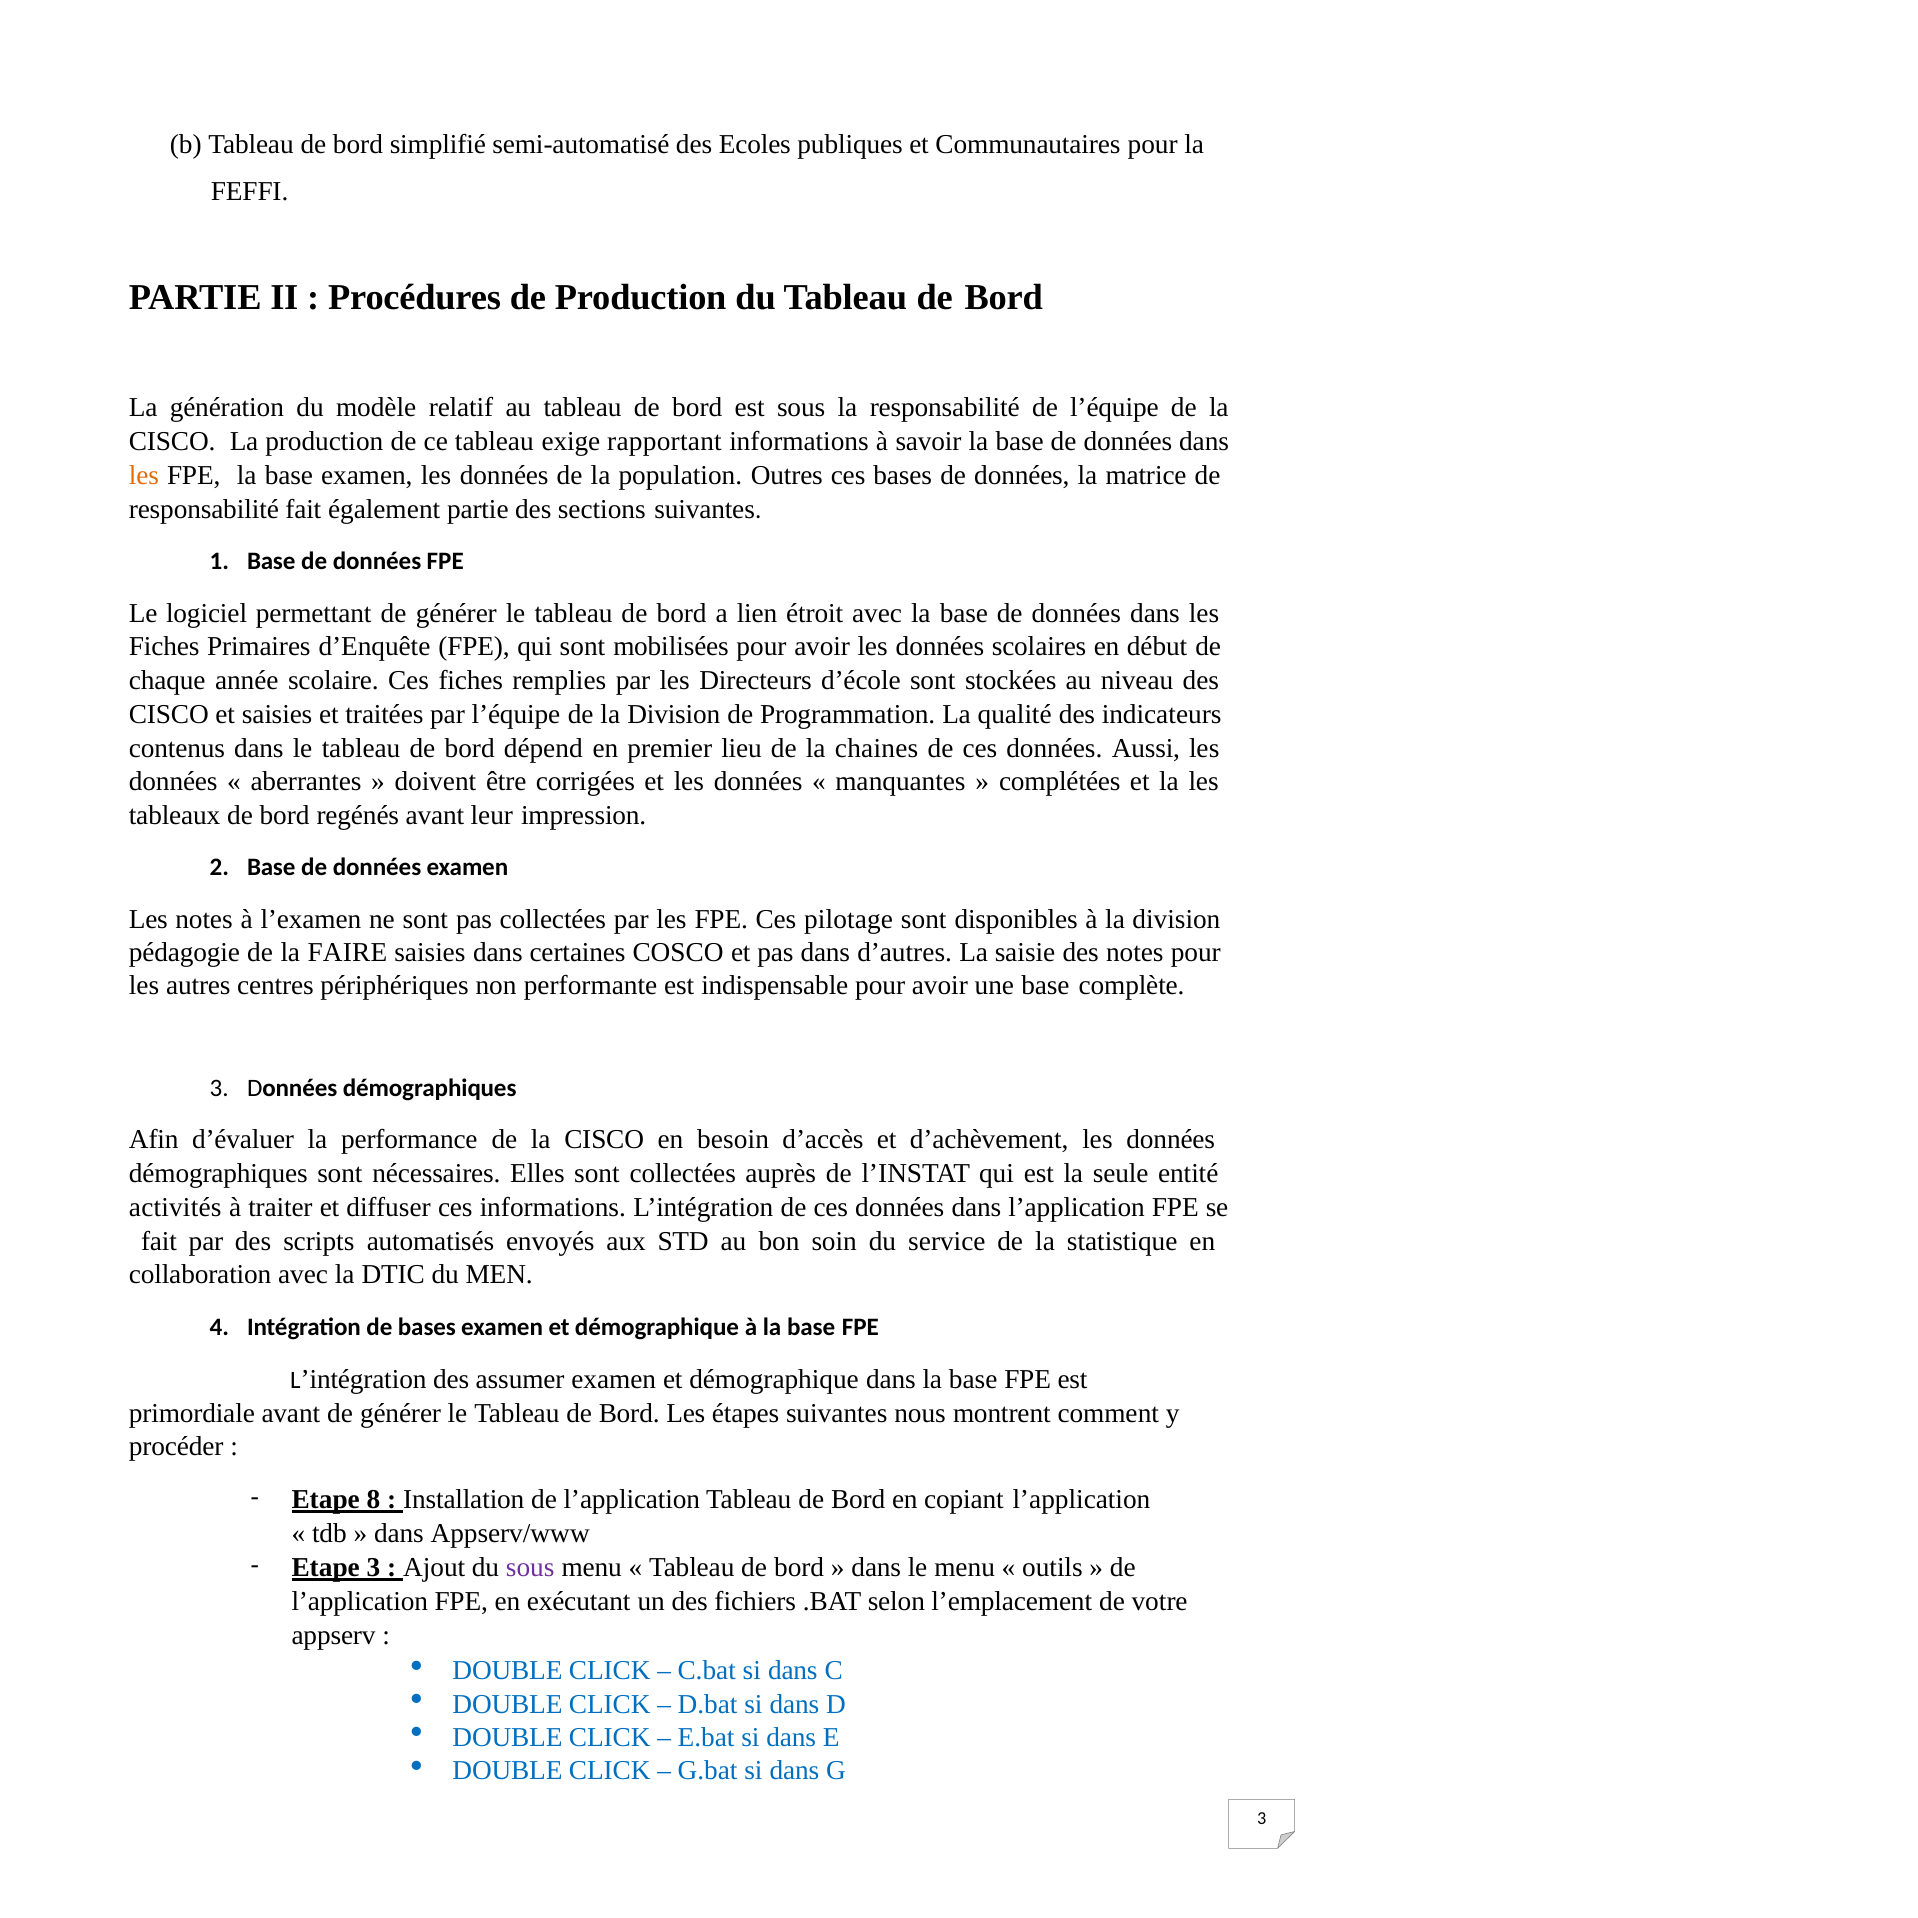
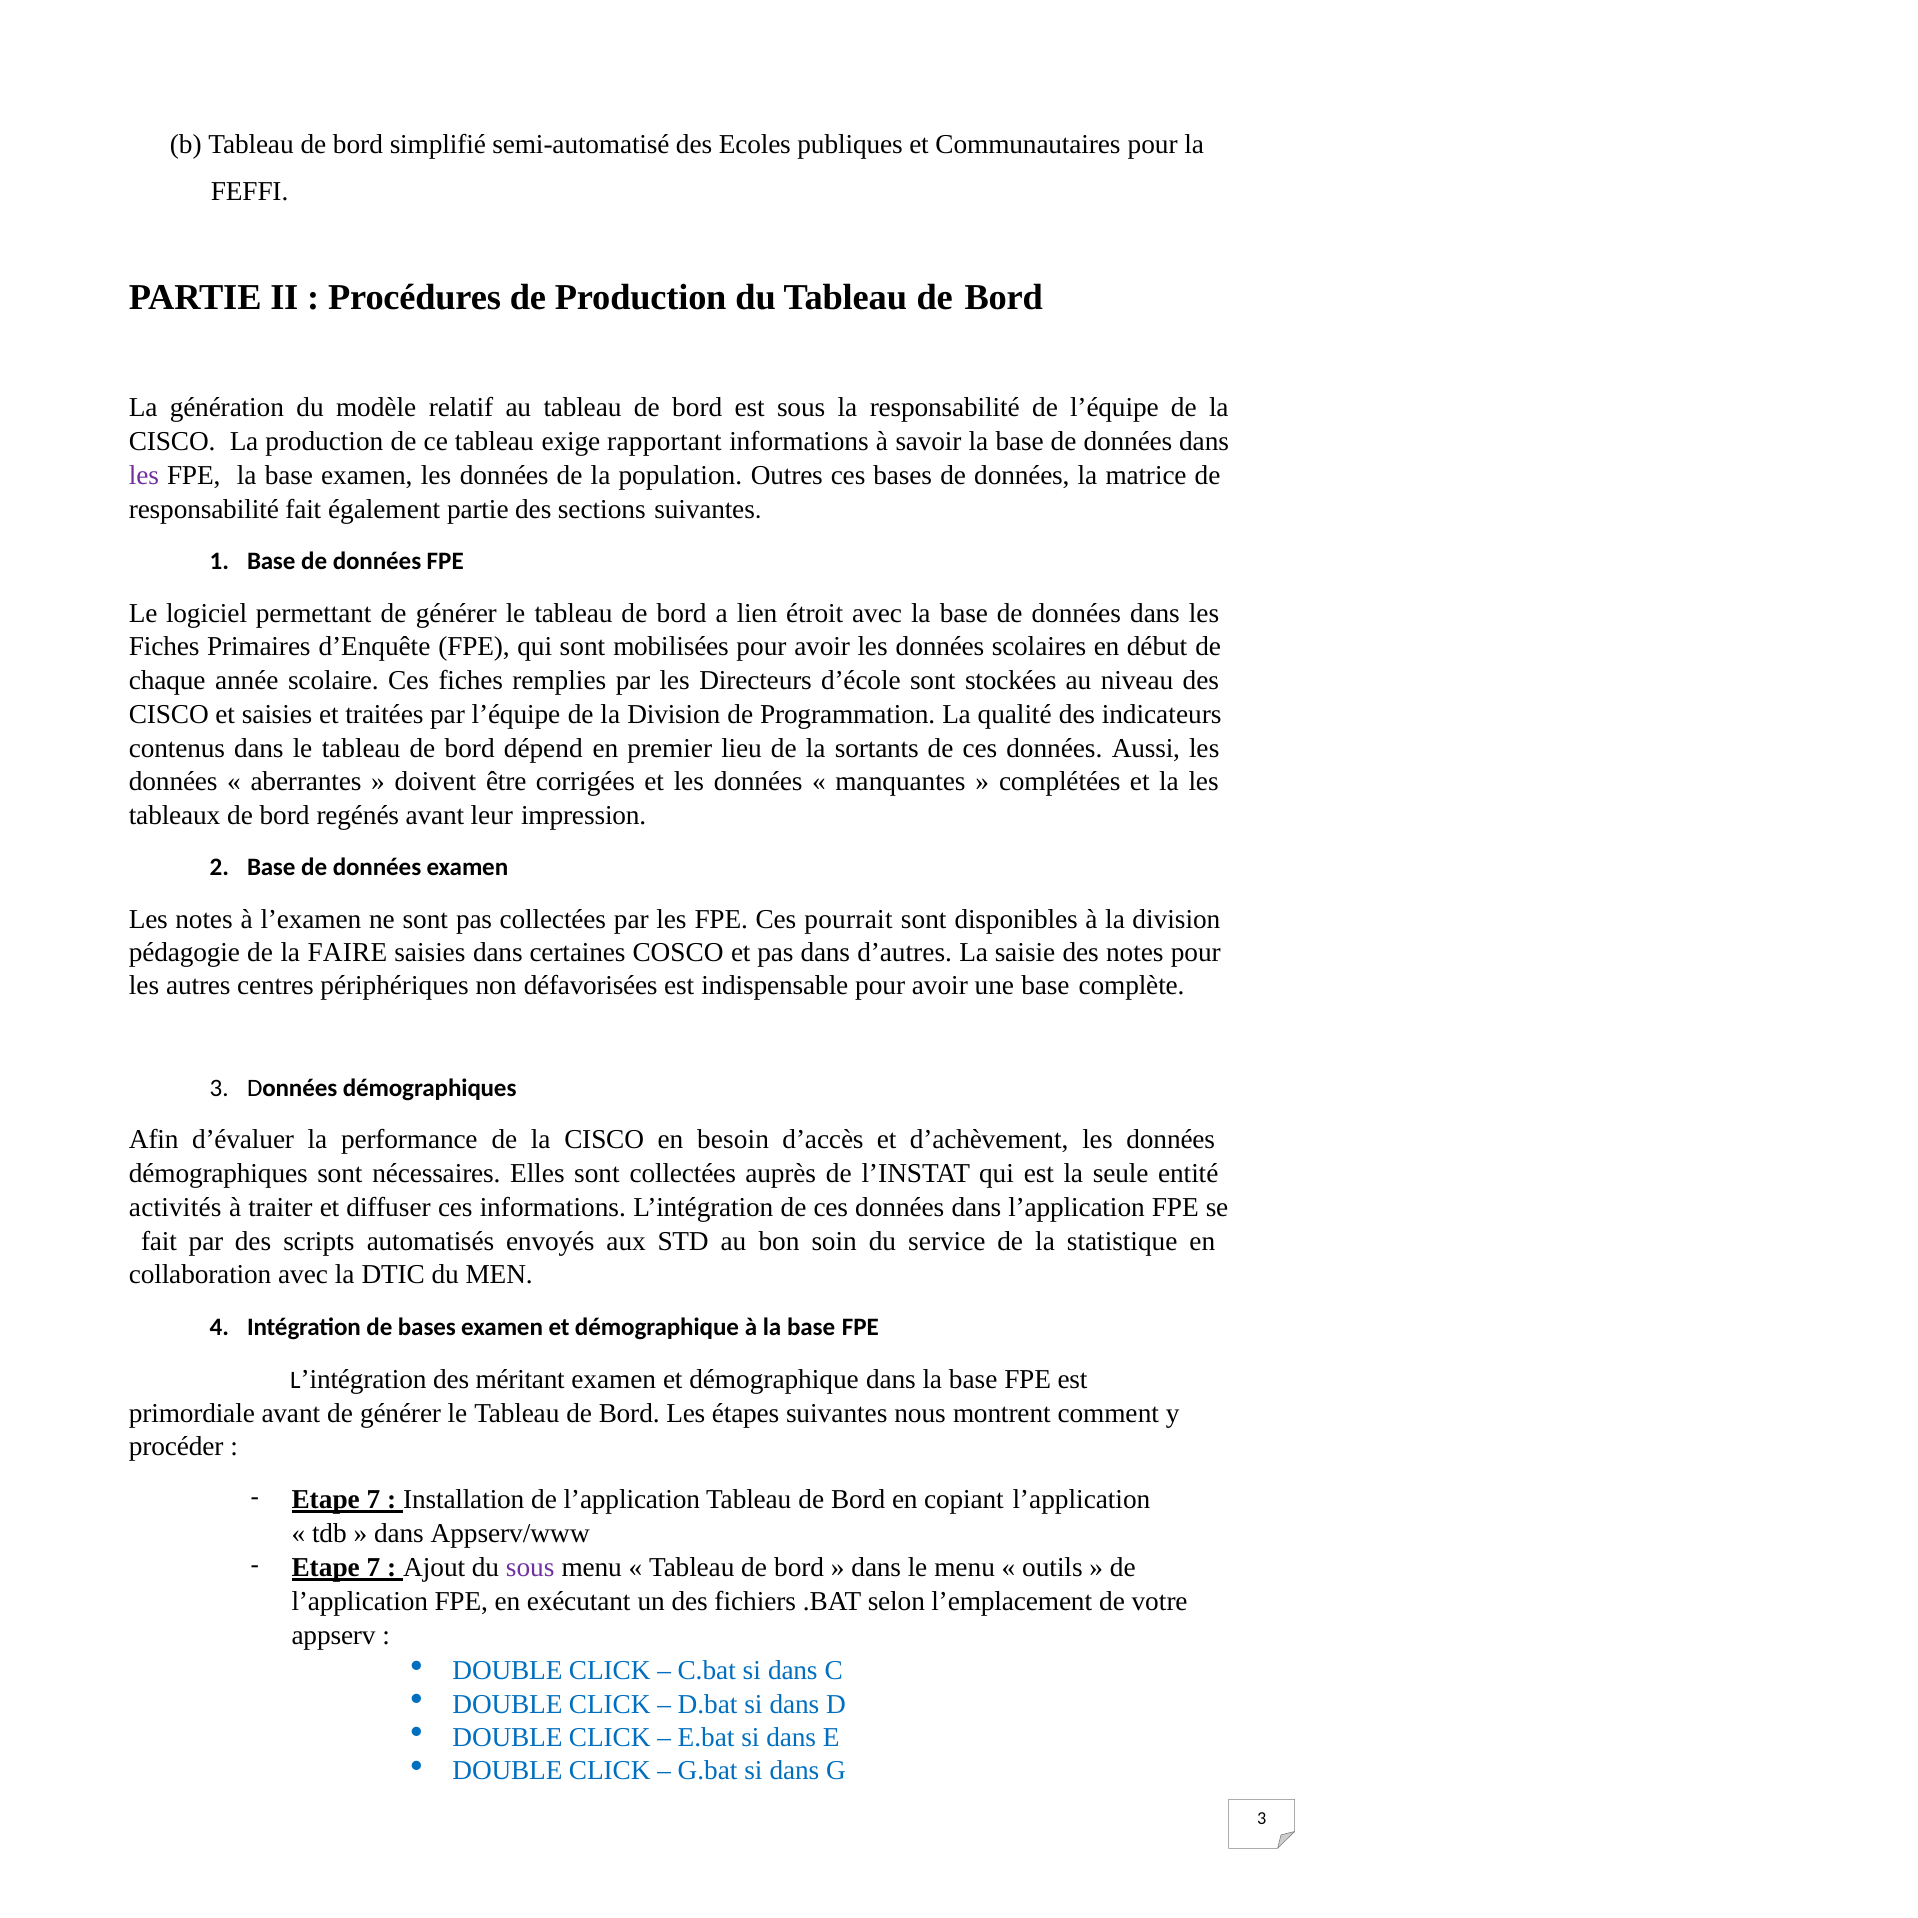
les colour: orange -> purple (144, 475)
chaines: chaines -> sortants (877, 748)
pilotage: pilotage -> pourrait (848, 919)
performante: performante -> défavorisées (591, 986)
assumer: assumer -> méritant (520, 1379)
8: 8 -> 7 (373, 1500)
3: 3 -> 7 (373, 1567)
